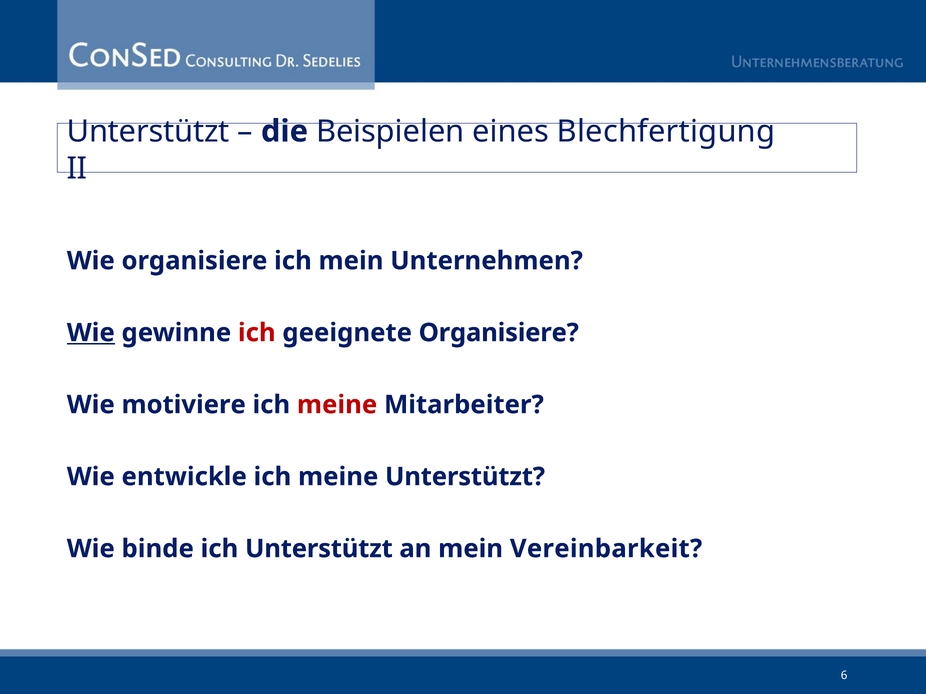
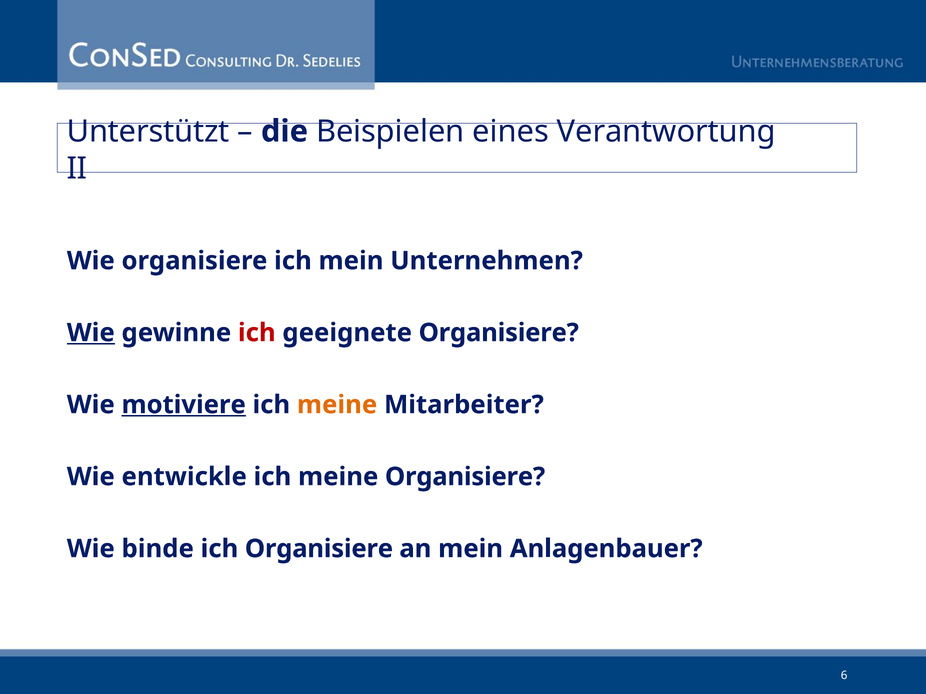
Blechfertigung: Blechfertigung -> Verantwortung (666, 131)
motiviere underline: none -> present (184, 405)
meine colour: red -> orange (337, 405)
meine Unterstützt: Unterstützt -> Organisiere (465, 477)
ich Unterstützt: Unterstützt -> Organisiere (319, 549)
Vereinbarkeit: Vereinbarkeit -> Anlagenbauer (606, 549)
